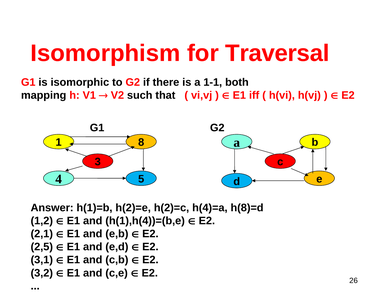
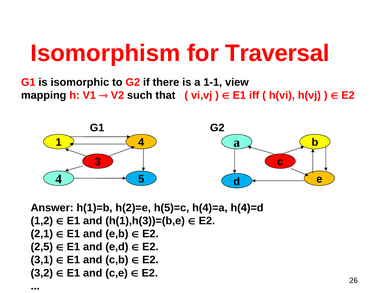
both: both -> view (237, 82)
1 8: 8 -> 4 (141, 142)
h(2)=c: h(2)=c -> h(5)=c (172, 208)
h(8)=d: h(8)=d -> h(4)=d (247, 208)
h(1),h(4))=(b,e: h(1),h(4))=(b,e -> h(1),h(3))=(b,e (145, 221)
